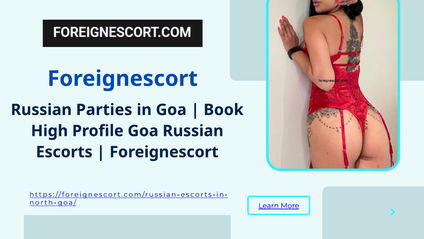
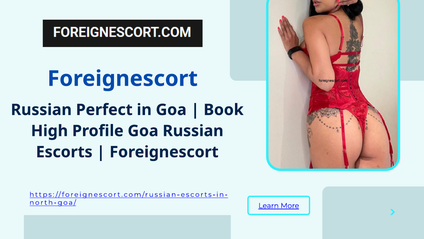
Parties: Parties -> Perfect (104, 110)
